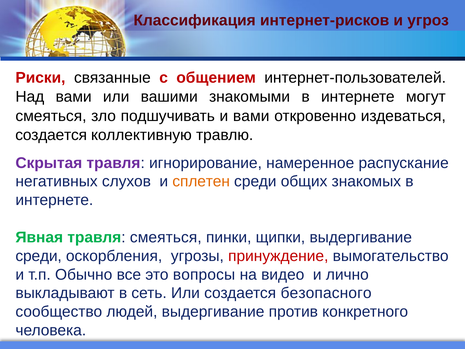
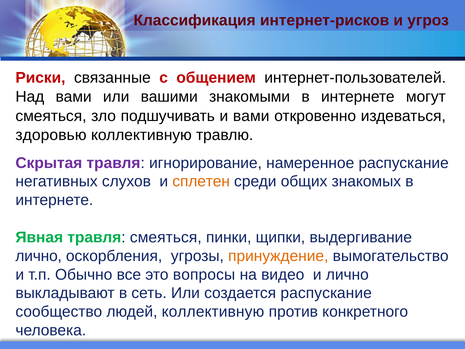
создается: создается -> здоровью (51, 135)
среди: среди -> лично (39, 256)
принуждение colour: red -> orange (278, 256)
создается безопасного: безопасного -> распускание (326, 293)
людей выдергивание: выдергивание -> коллективную (213, 312)
